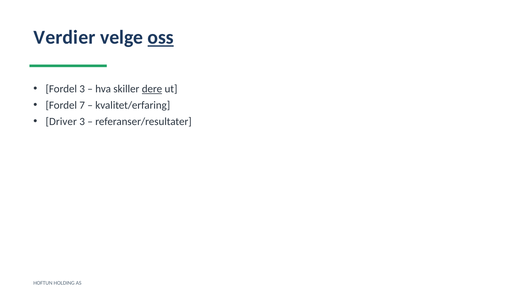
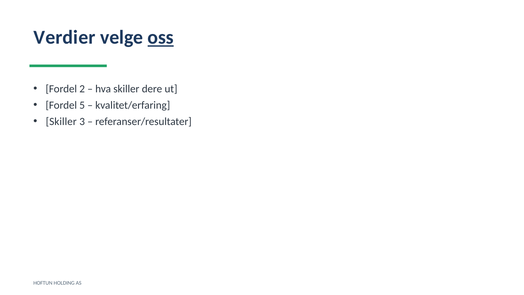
Fordel 3: 3 -> 2 (82, 89)
dere underline: present -> none (152, 89)
7: 7 -> 5 (82, 105)
Driver: Driver -> Skiller (61, 122)
